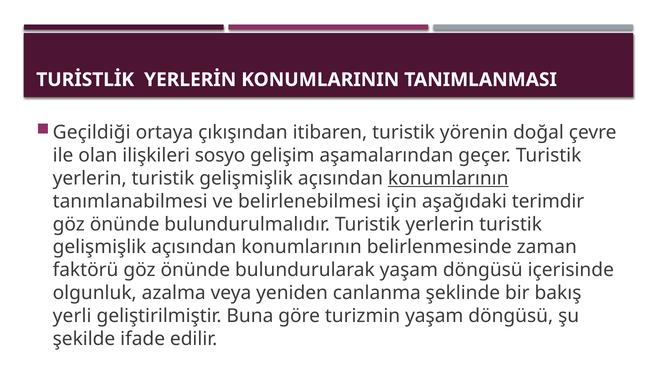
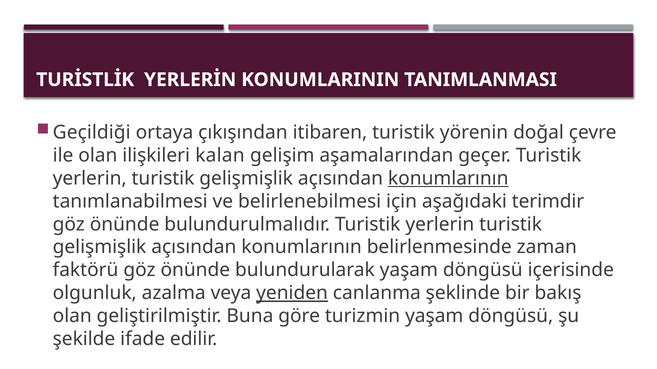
sosyo: sosyo -> kalan (220, 156)
yeniden underline: none -> present (292, 293)
yerli: yerli -> olan (72, 316)
